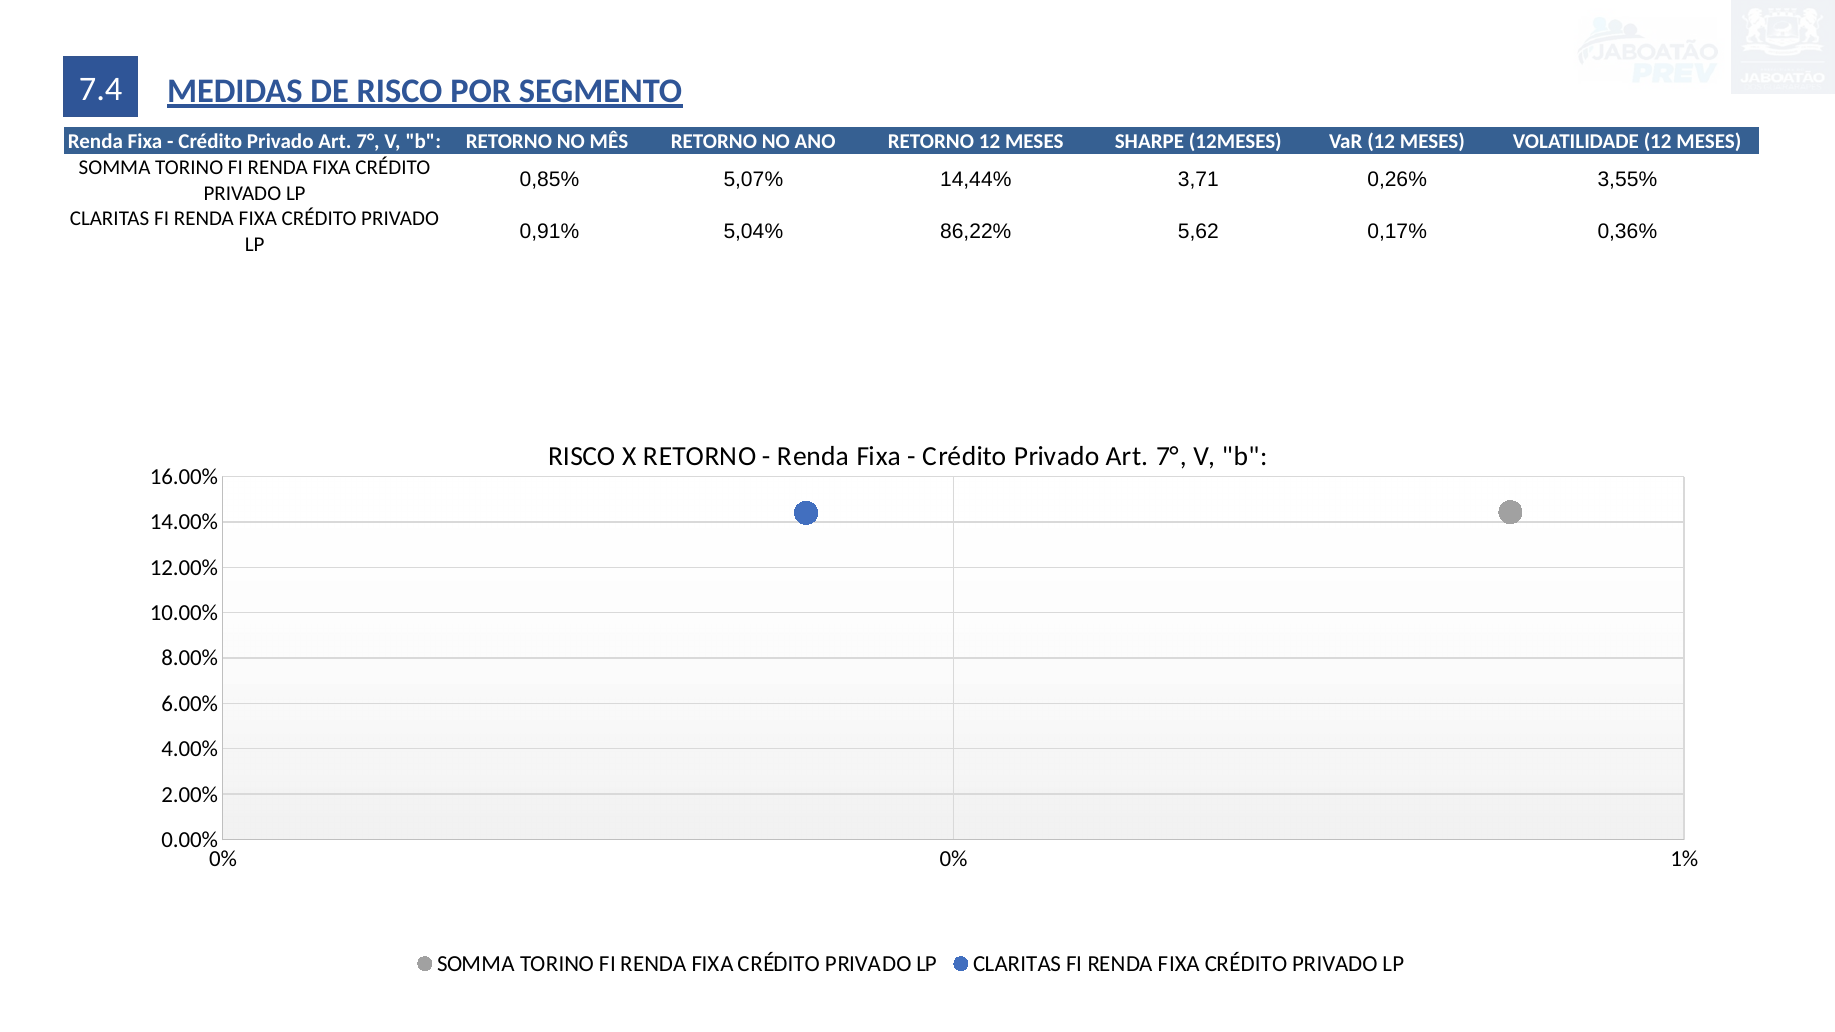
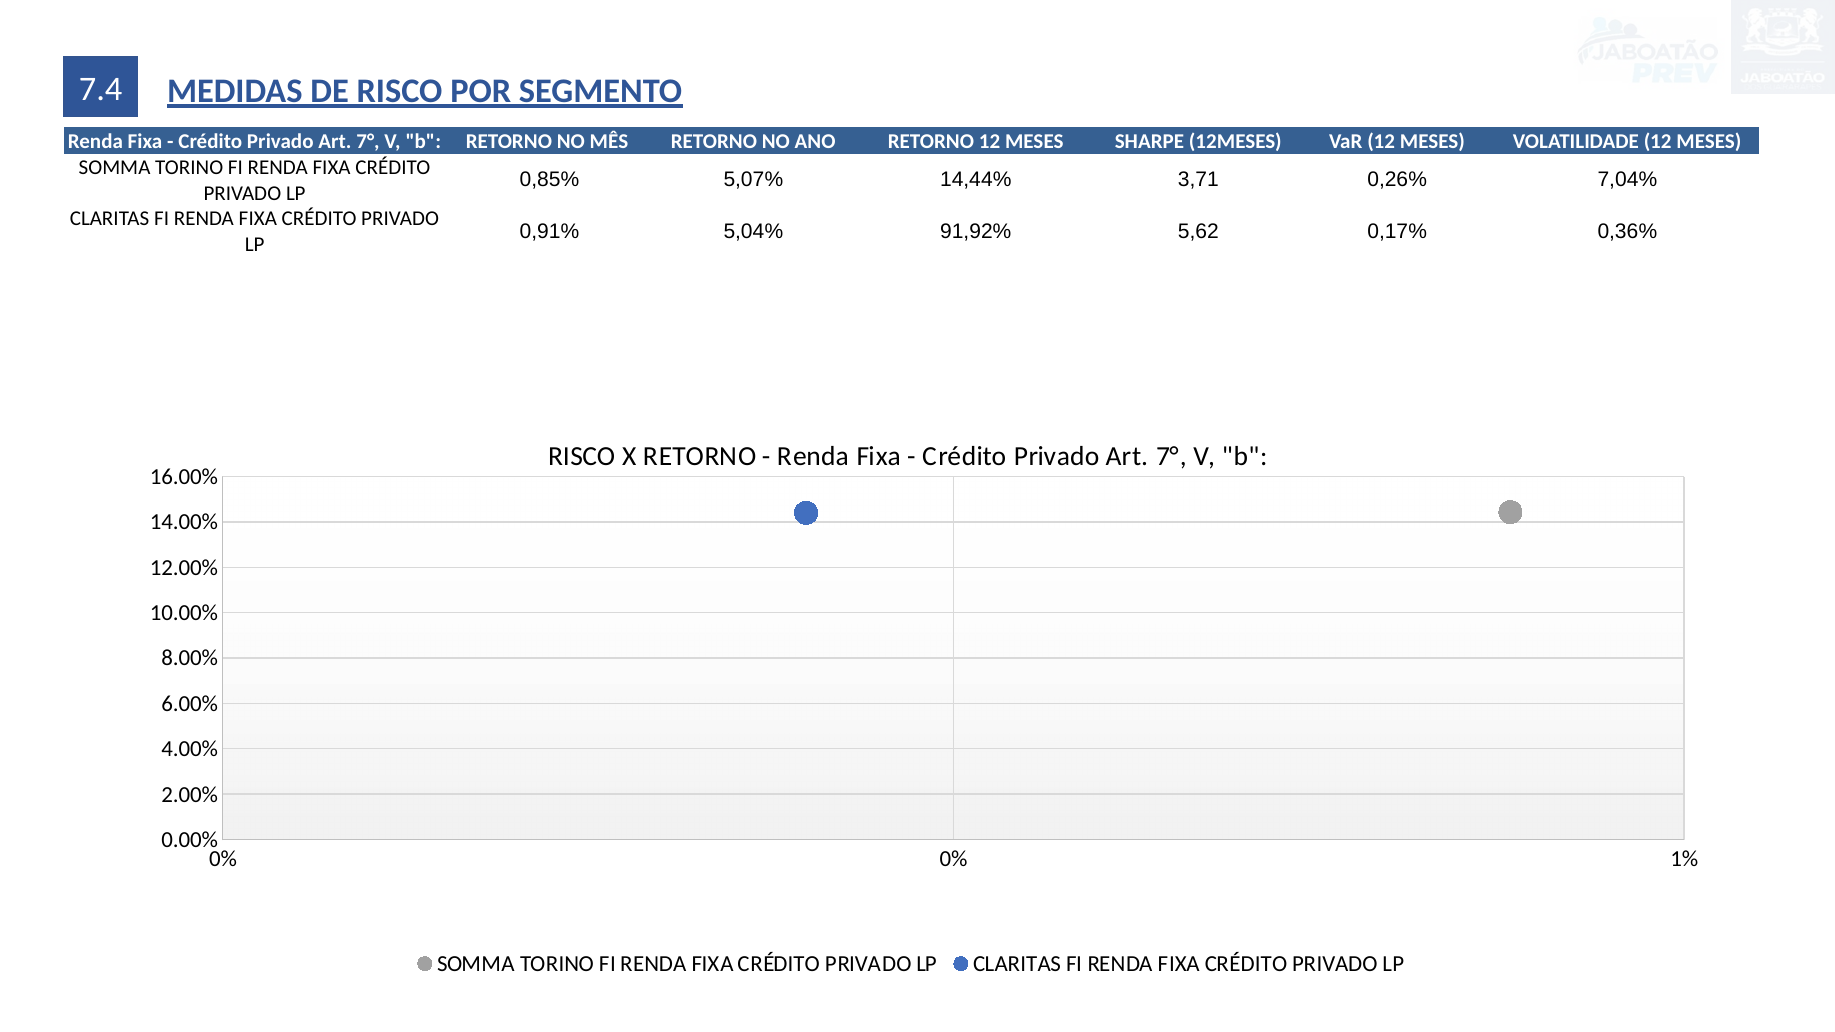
3,55%: 3,55% -> 7,04% (1627, 180)
86,22%: 86,22% -> 91,92% (976, 231)
